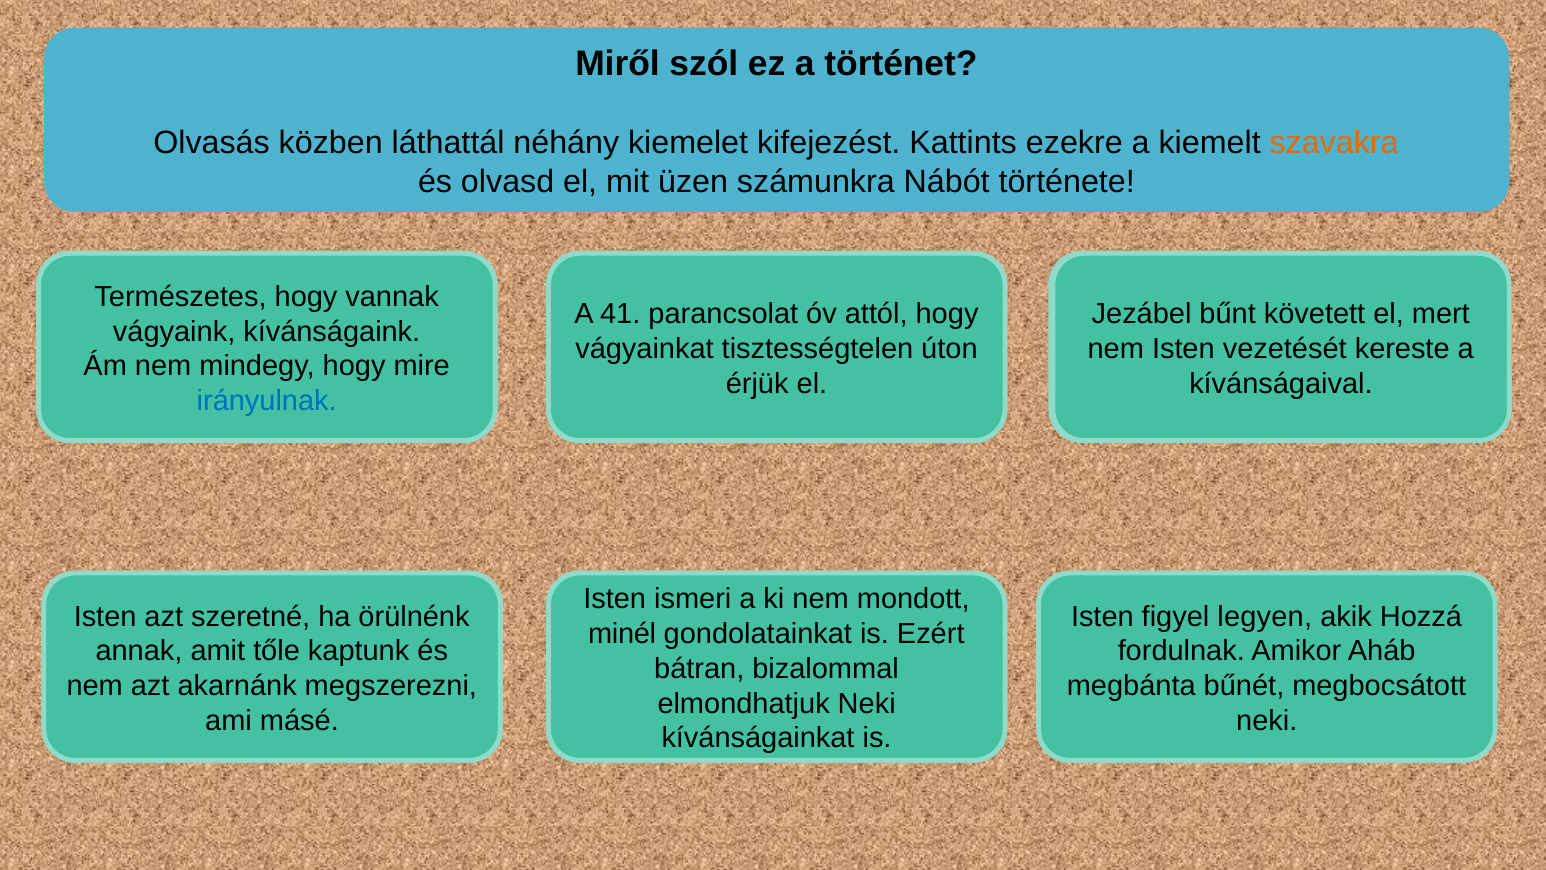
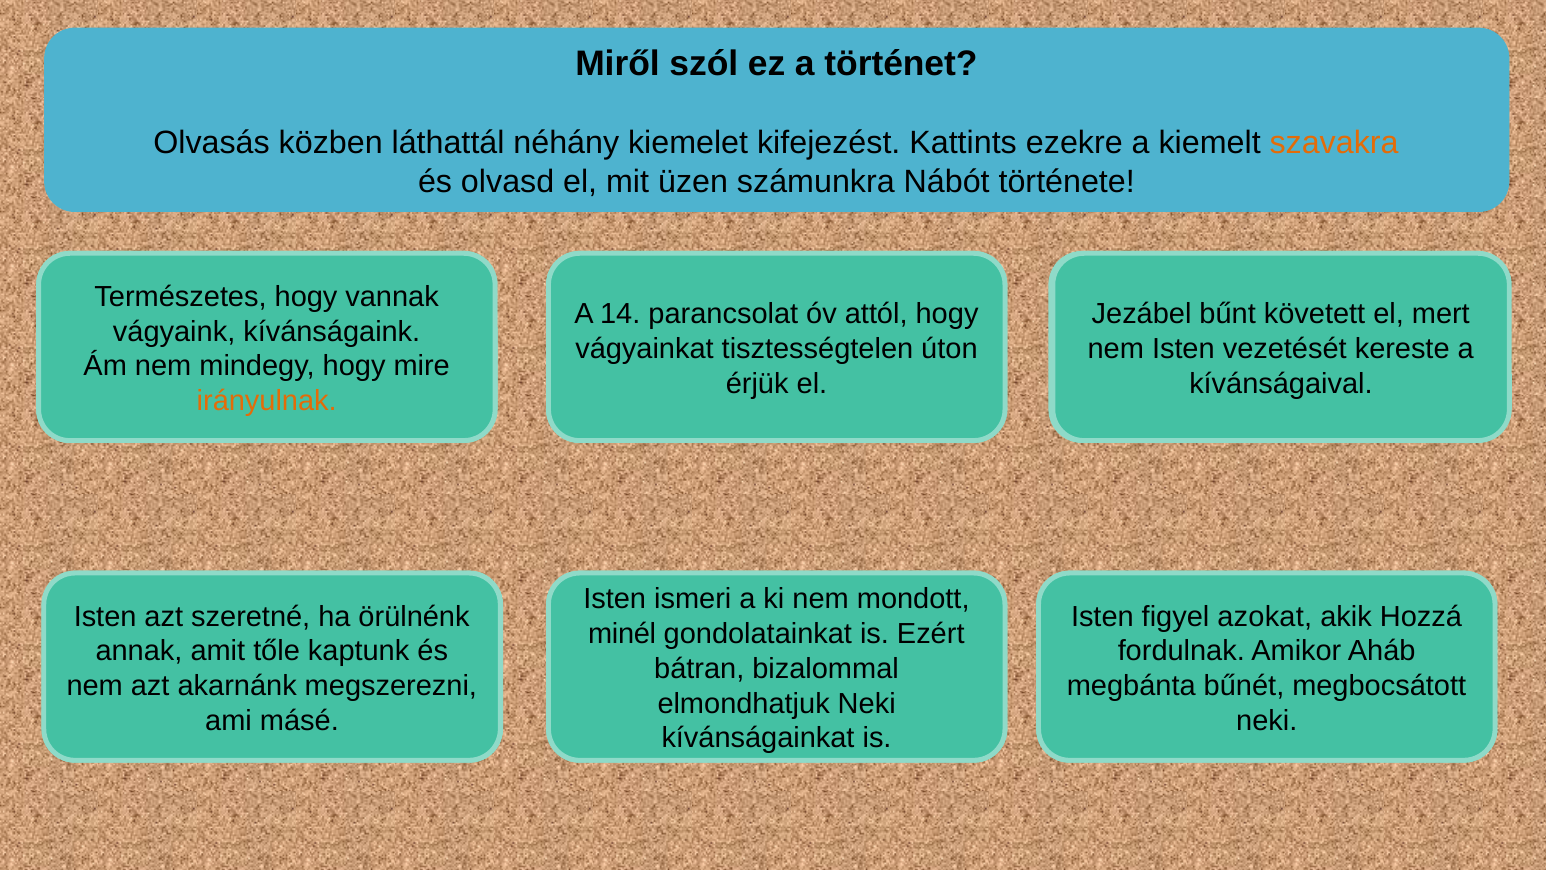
41: 41 -> 14 (620, 314)
irányulnak colour: blue -> orange (267, 401)
legyen: legyen -> azokat (1265, 616)
